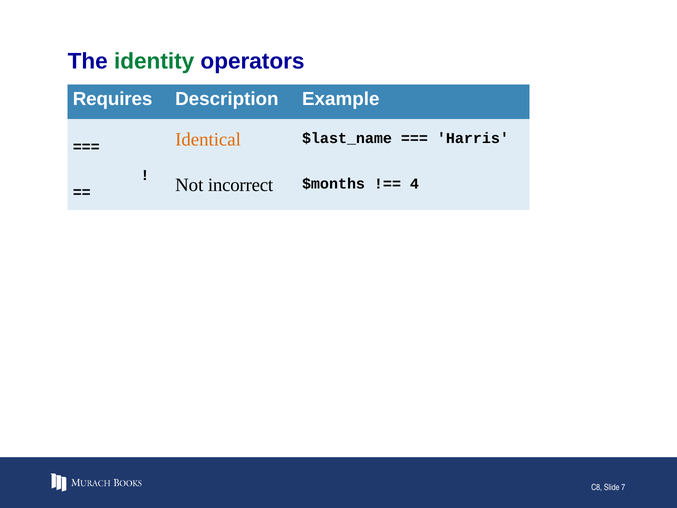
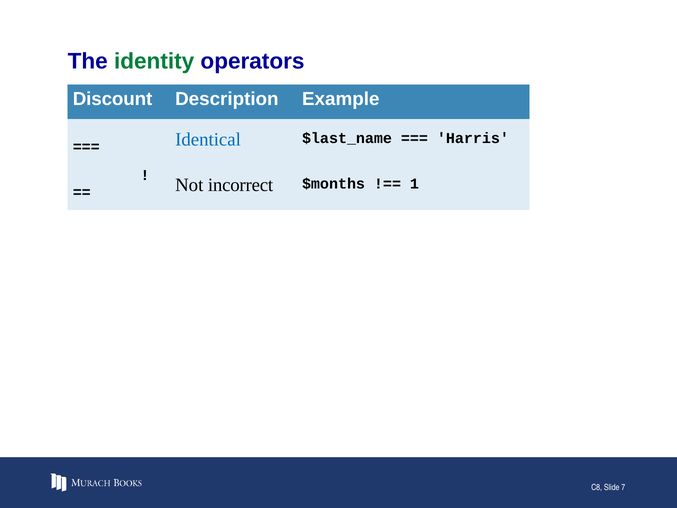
Requires: Requires -> Discount (113, 99)
Identical colour: orange -> blue (208, 139)
4: 4 -> 1 (414, 184)
